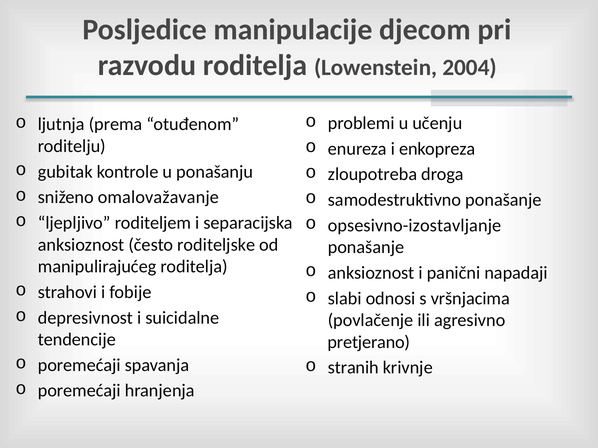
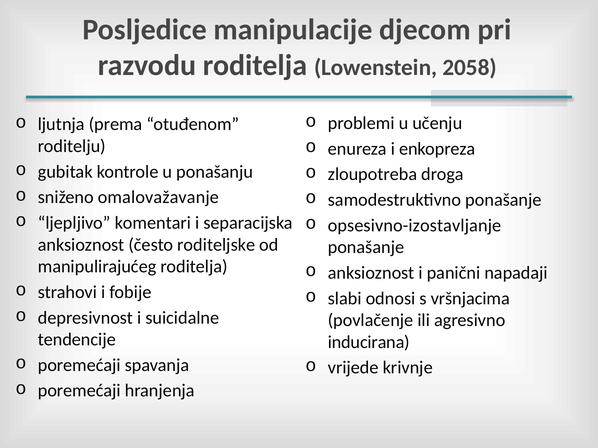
2004: 2004 -> 2058 (470, 68)
roditeljem: roditeljem -> komentari (153, 223)
pretjerano: pretjerano -> inducirana (369, 342)
stranih: stranih -> vrijede (353, 368)
